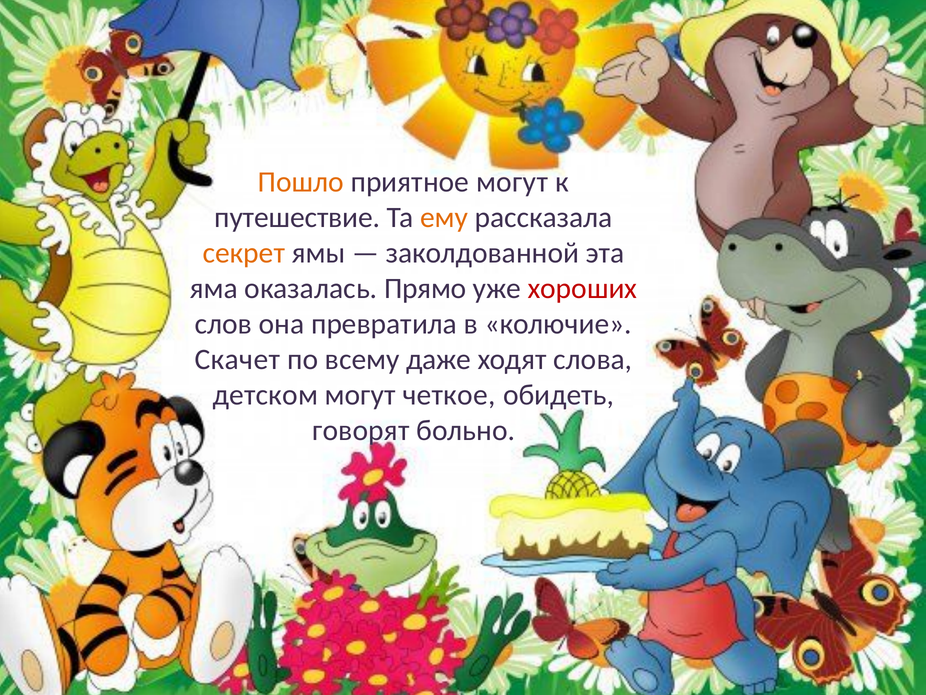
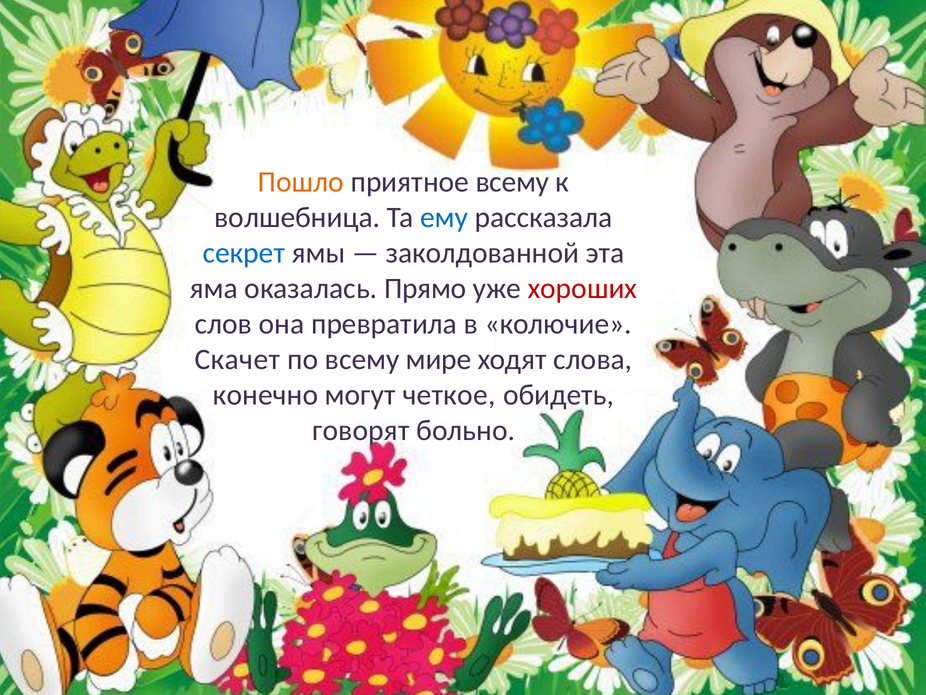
приятное могут: могут -> всему (512, 182)
путешествие: путешествие -> волшебница (297, 217)
ему colour: orange -> blue (444, 217)
секрет colour: orange -> blue (244, 253)
даже: даже -> мире (439, 359)
детском: детском -> конечно (265, 395)
